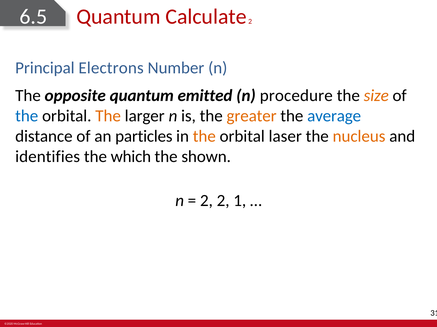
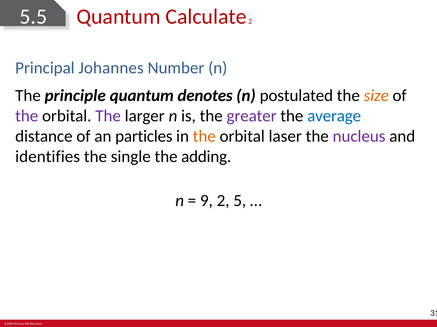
6.5: 6.5 -> 5.5 (33, 17)
Electrons: Electrons -> Johannes (111, 68)
opposite: opposite -> principle (75, 96)
emitted: emitted -> denotes (205, 96)
procedure: procedure -> postulated (296, 96)
the colour: blue -> purple (27, 116)
The colour: orange -> purple (108, 116)
greater colour: orange -> purple (252, 116)
nucleus colour: orange -> purple (359, 137)
which: which -> single (131, 157)
shown: shown -> adding (206, 157)
2: 2 -> 9 (206, 201)
1: 1 -> 5 (240, 201)
